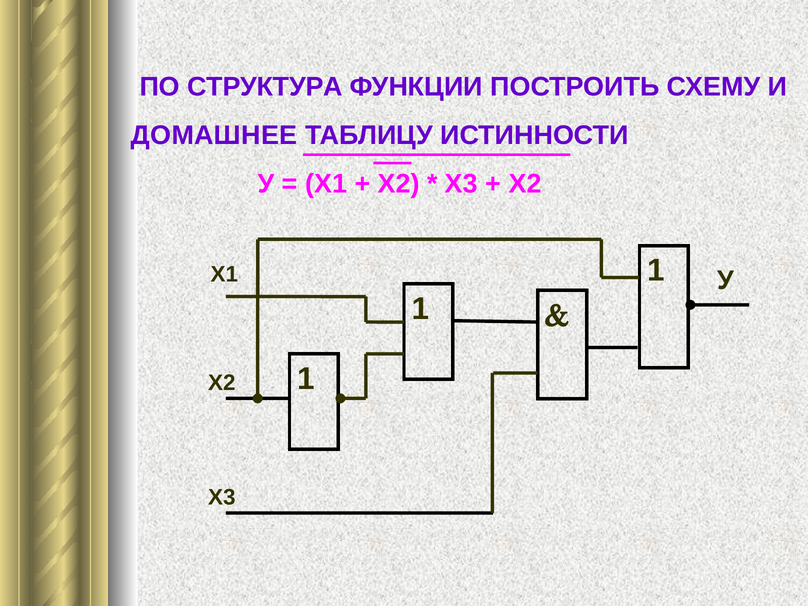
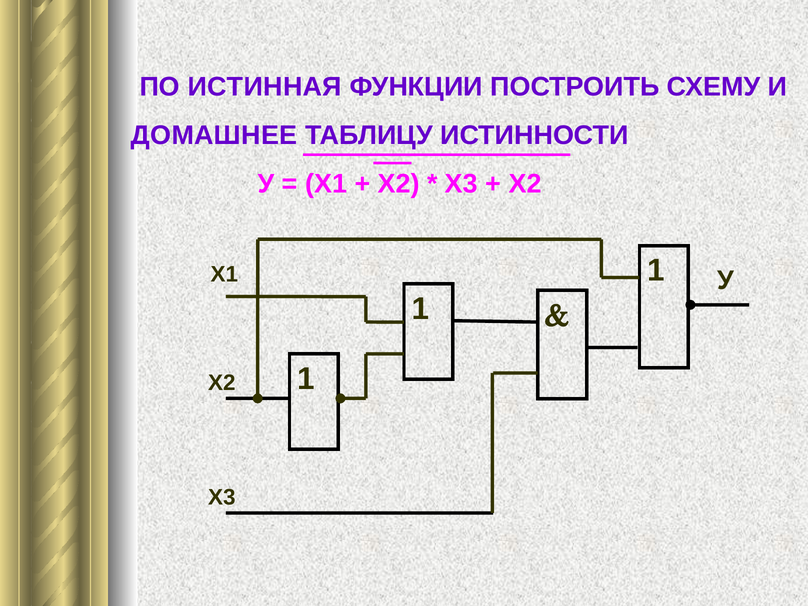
СТРУКТУРА: СТРУКТУРА -> ИСТИННАЯ (265, 87)
